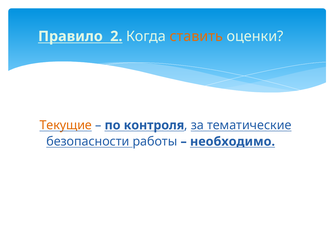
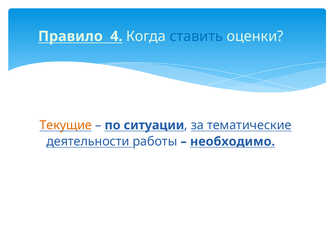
2: 2 -> 4 (116, 36)
ставить colour: orange -> blue (196, 36)
контроля: контроля -> ситуации (154, 125)
безопасности: безопасности -> деятельности (88, 141)
